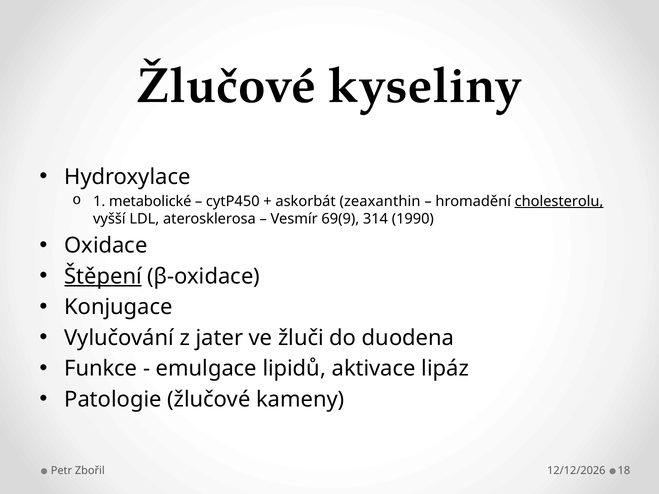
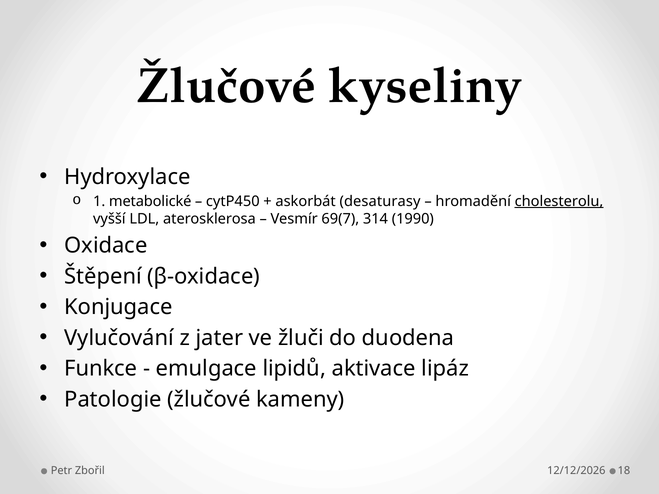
zeaxanthin: zeaxanthin -> desaturasy (380, 201)
69(9: 69(9 -> 69(7 (340, 219)
Štěpení underline: present -> none (103, 276)
